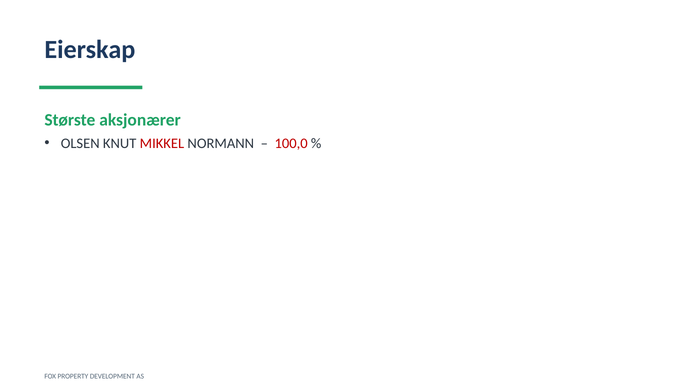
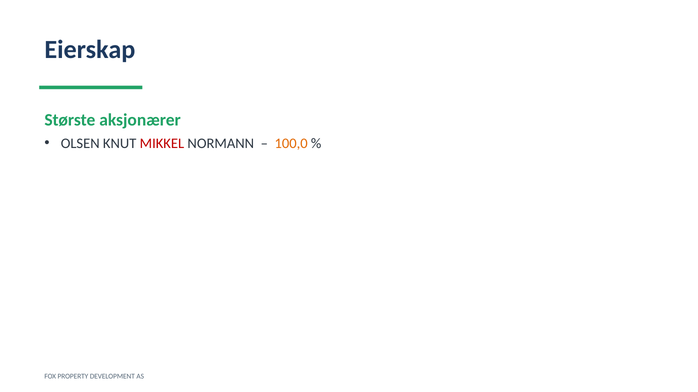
100,0 colour: red -> orange (291, 144)
